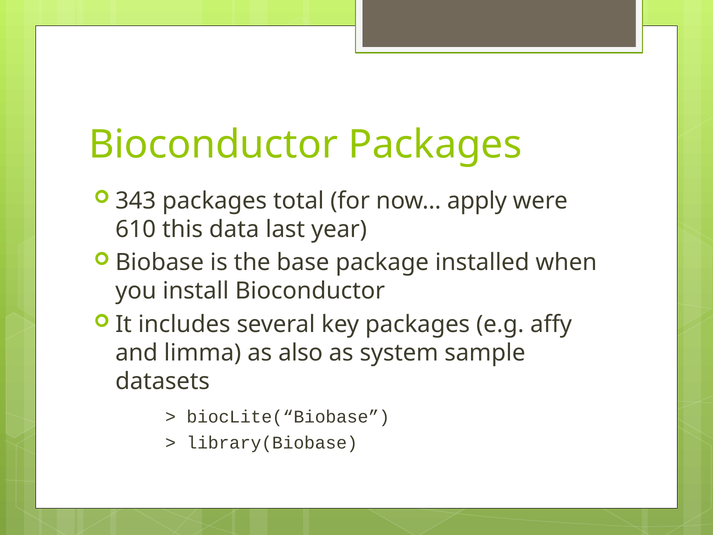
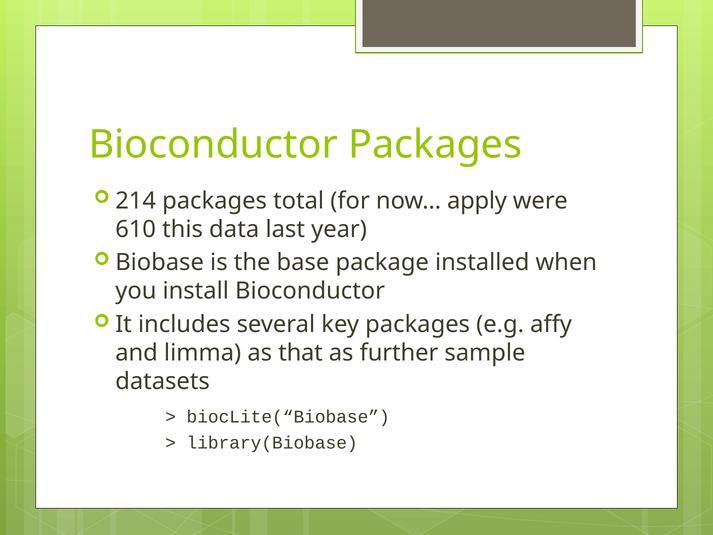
343: 343 -> 214 (136, 201)
also: also -> that (301, 353)
system: system -> further (399, 353)
